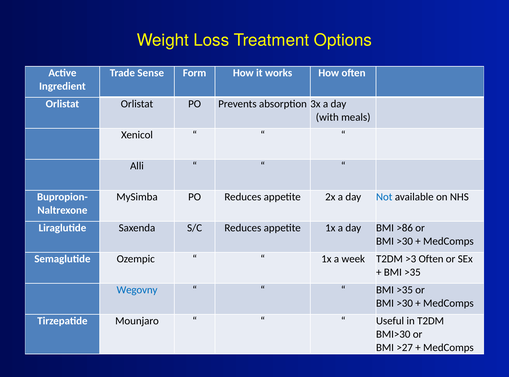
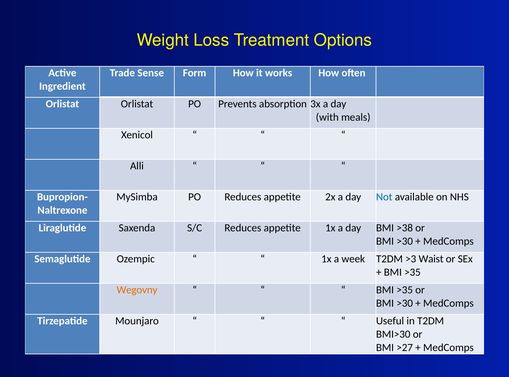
>86: >86 -> >38 (405, 228)
>3 Often: Often -> Waist (431, 259)
Wegovny colour: blue -> orange (137, 290)
